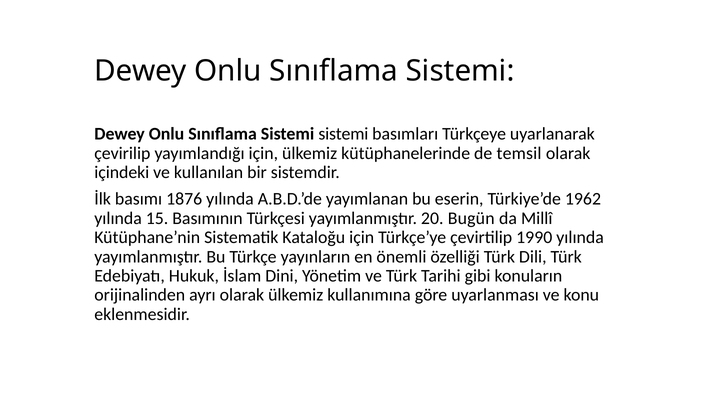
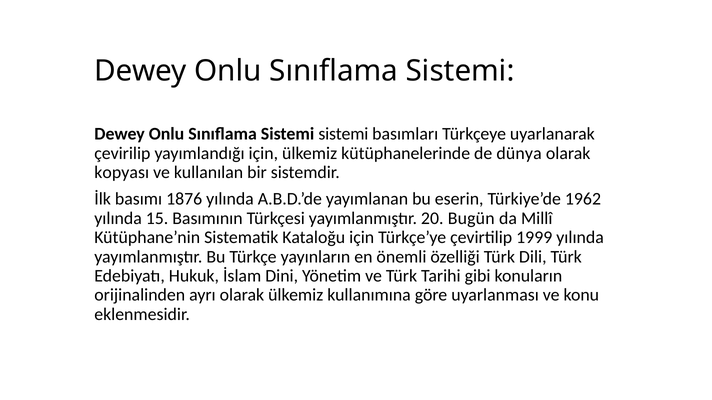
temsil: temsil -> dünya (519, 153)
içindeki: içindeki -> kopyası (122, 173)
1990: 1990 -> 1999 (534, 238)
